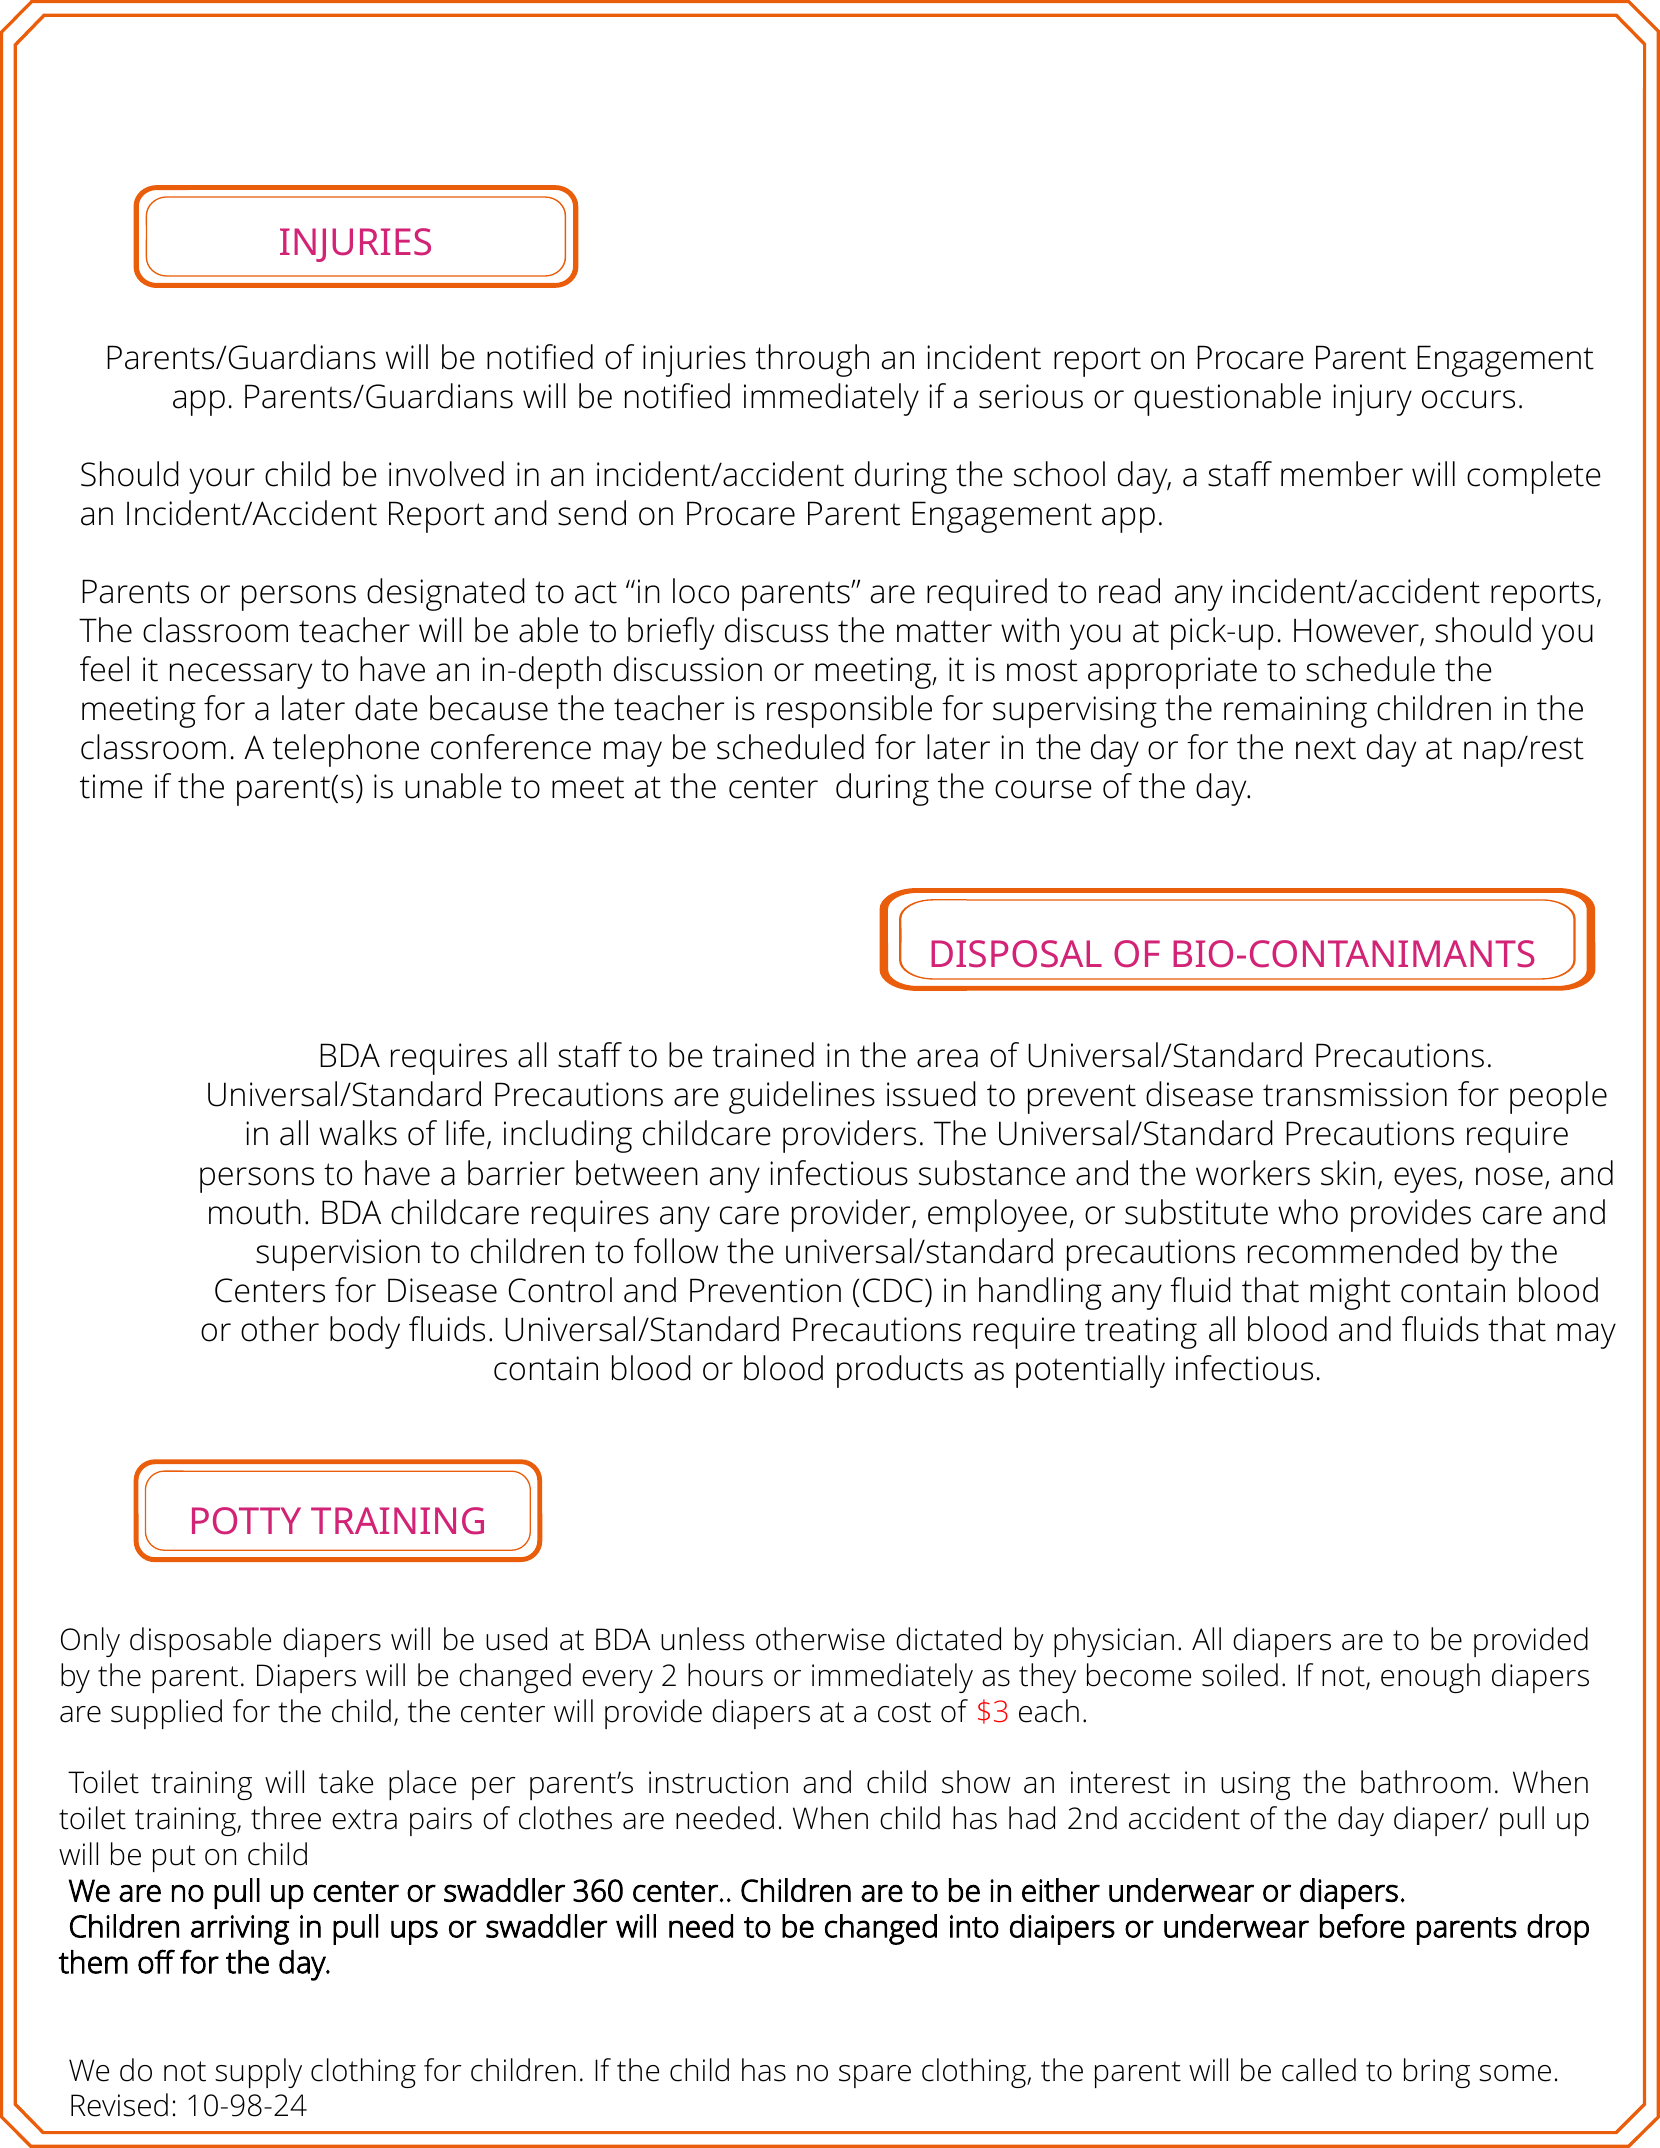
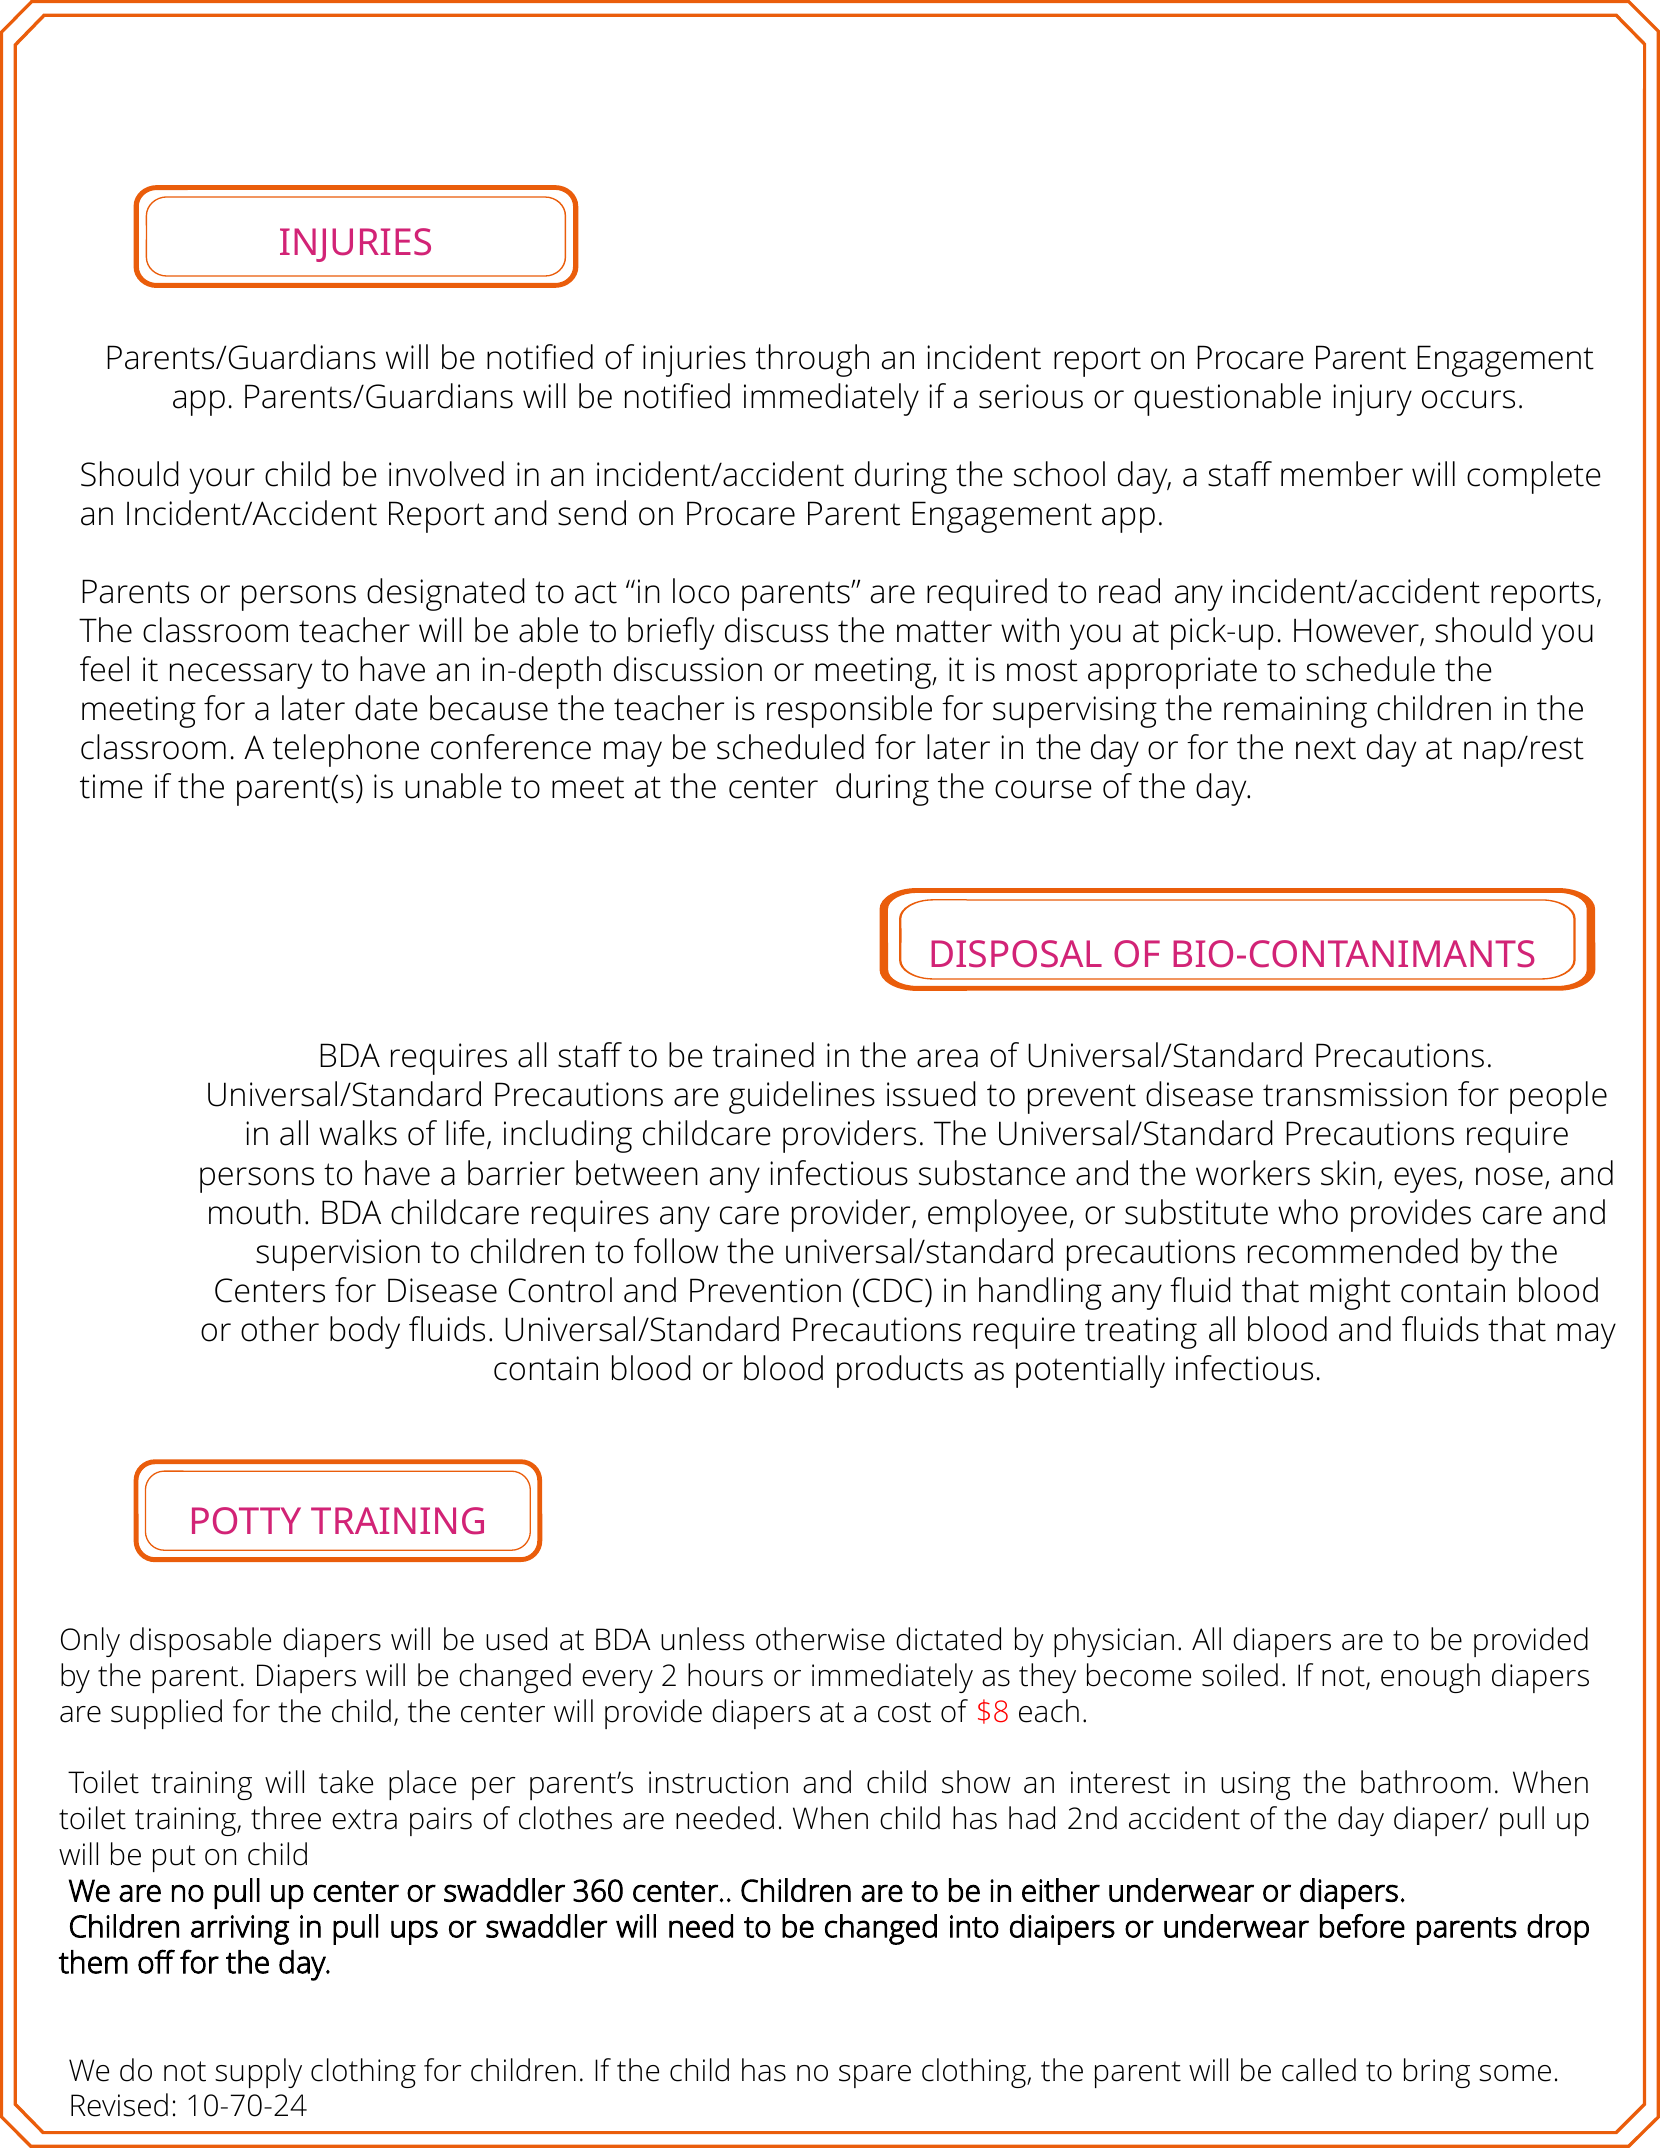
$3: $3 -> $8 (993, 1713)
10-98-24: 10-98-24 -> 10-70-24 (246, 2107)
